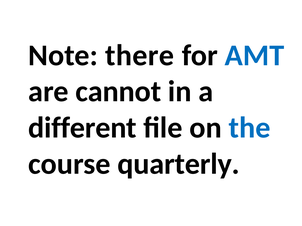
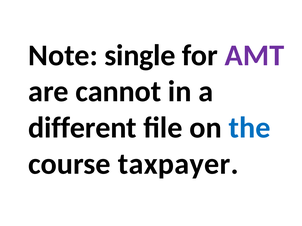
there: there -> single (140, 55)
AMT colour: blue -> purple (254, 55)
quarterly: quarterly -> taxpayer (178, 164)
